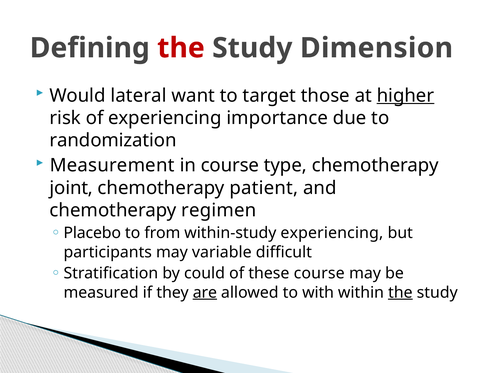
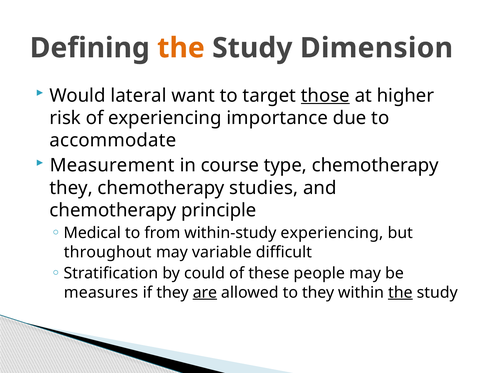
the colour: red -> orange (181, 48)
those underline: none -> present (325, 95)
higher underline: present -> none (405, 95)
randomization: randomization -> accommodate (113, 140)
joint: joint -> they (71, 188)
patient: patient -> studies (264, 188)
regimen: regimen -> principle (219, 210)
Placebo: Placebo -> Medical (92, 233)
participants: participants -> throughout (108, 252)
these course: course -> people (319, 273)
measured: measured -> measures (101, 292)
to with: with -> they (318, 292)
